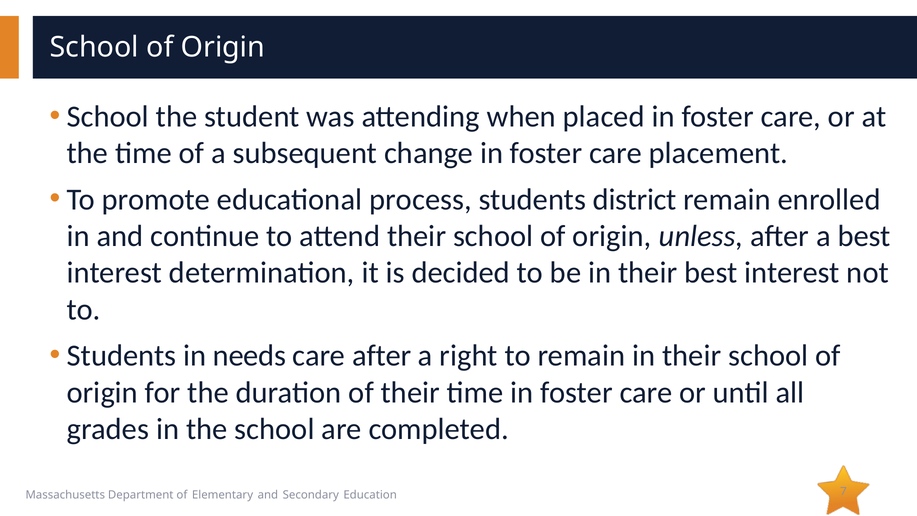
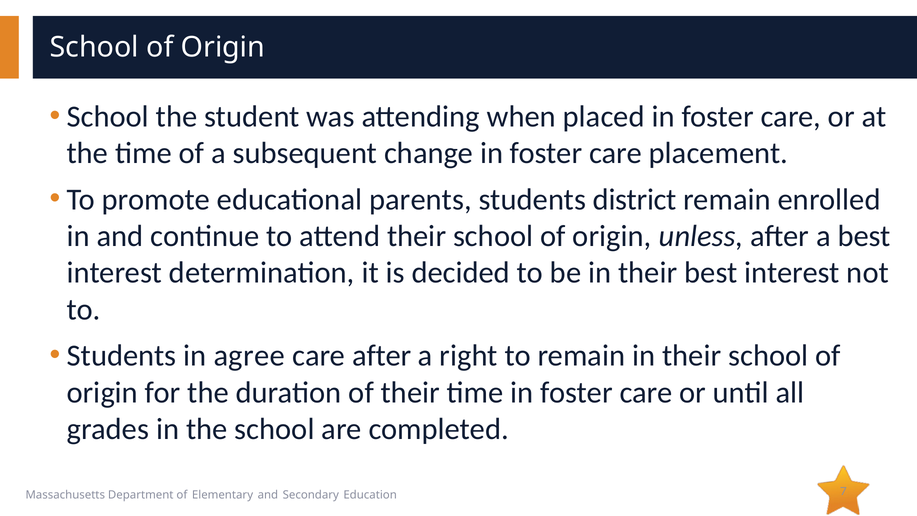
process: process -> parents (421, 199)
needs: needs -> agree (249, 356)
